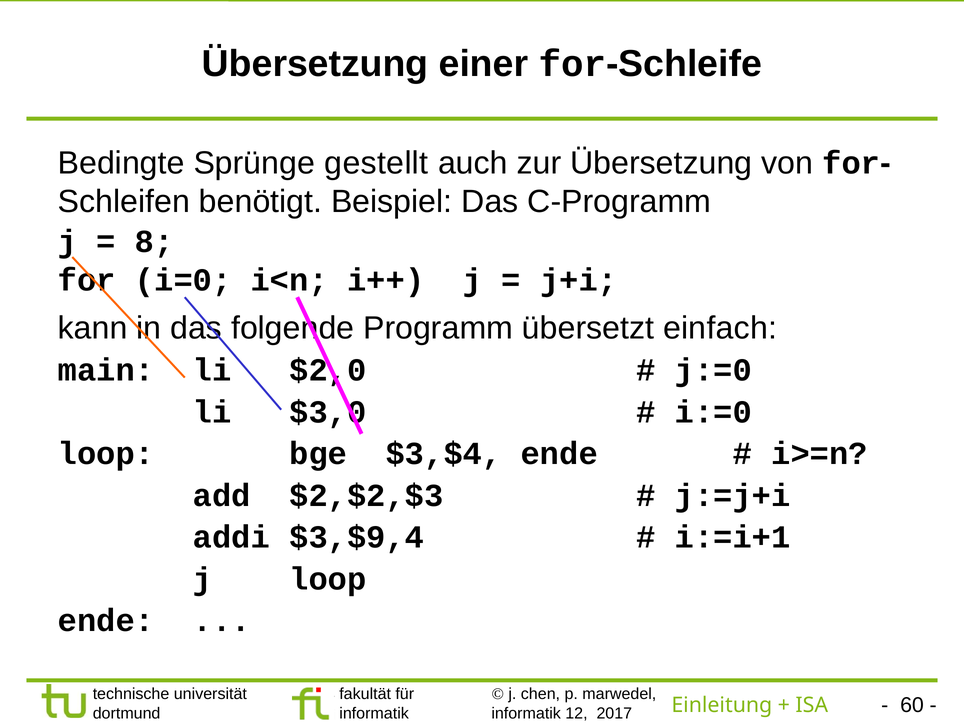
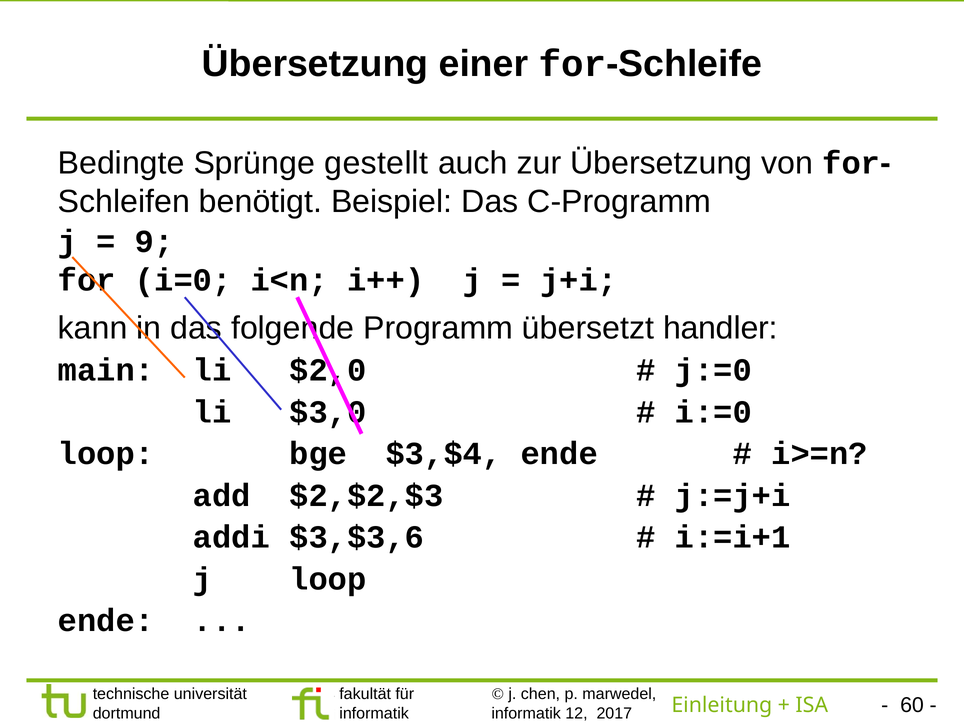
8: 8 -> 9 (154, 242)
einfach: einfach -> handler (720, 328)
$3,$9,4: $3,$9,4 -> $3,$3,6 (357, 537)
